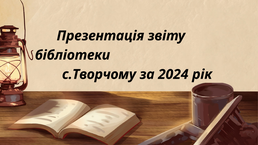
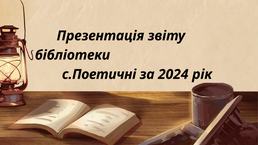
с.Творчому: с.Творчому -> с.Поетичні (99, 74)
